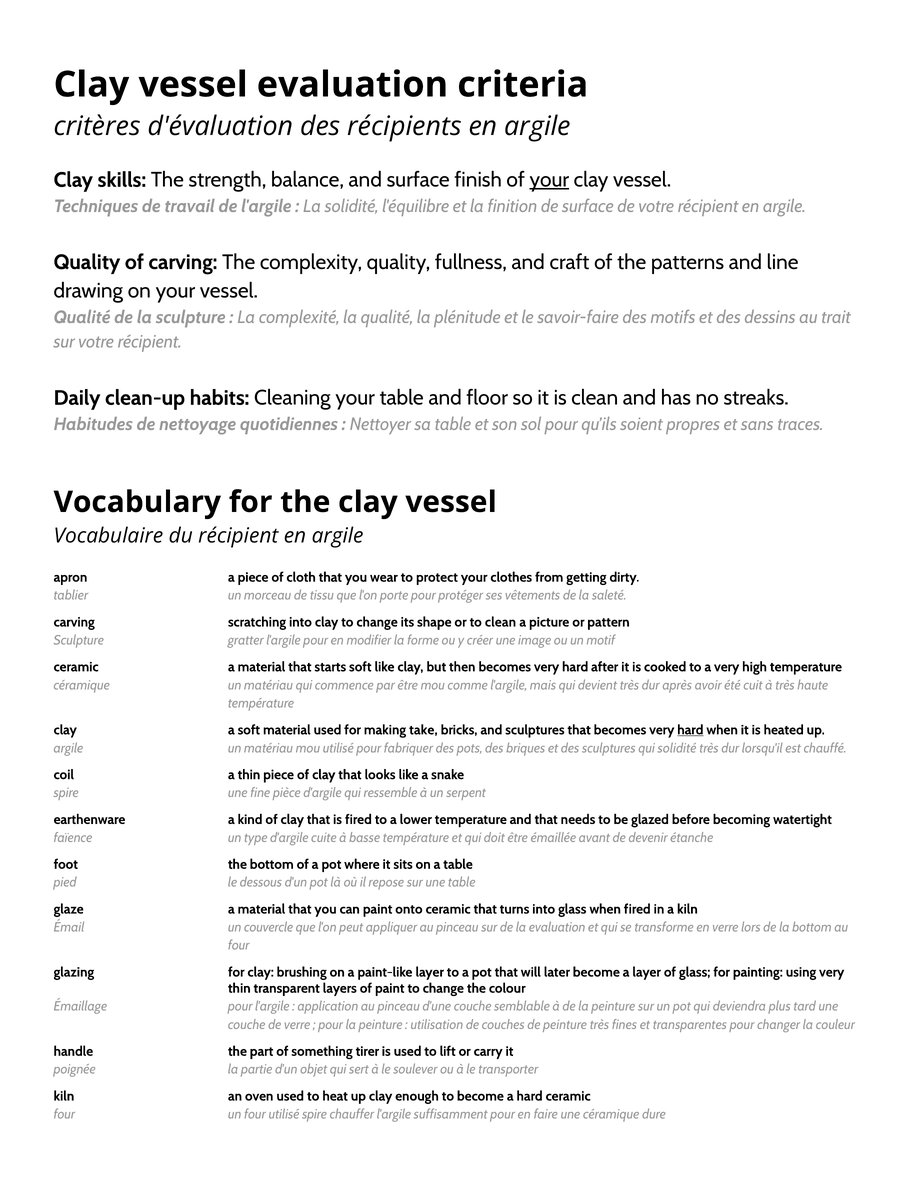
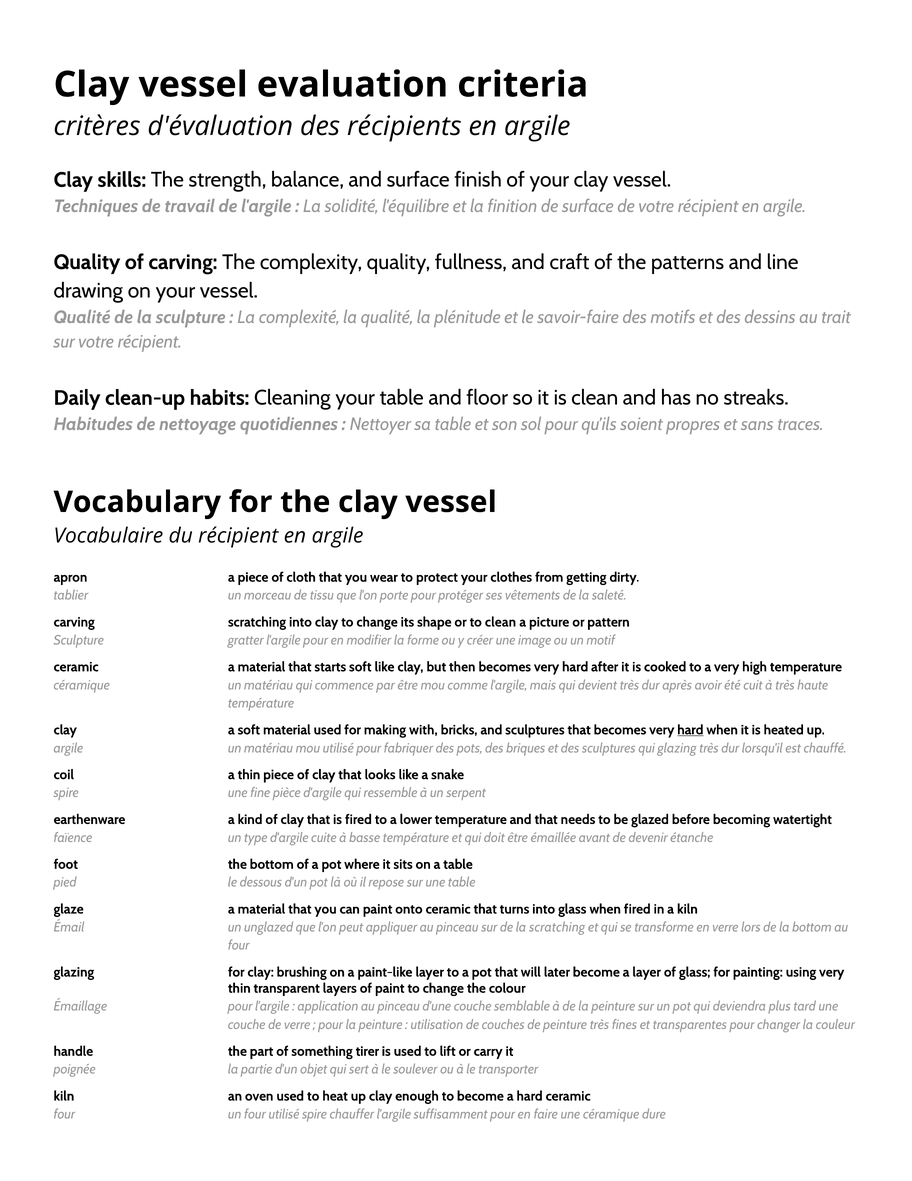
your underline: present -> none (549, 180)
take: take -> with (423, 729)
qui solidité: solidité -> glazing (677, 748)
couvercle: couvercle -> unglazed (269, 927)
la evaluation: evaluation -> scratching (557, 927)
